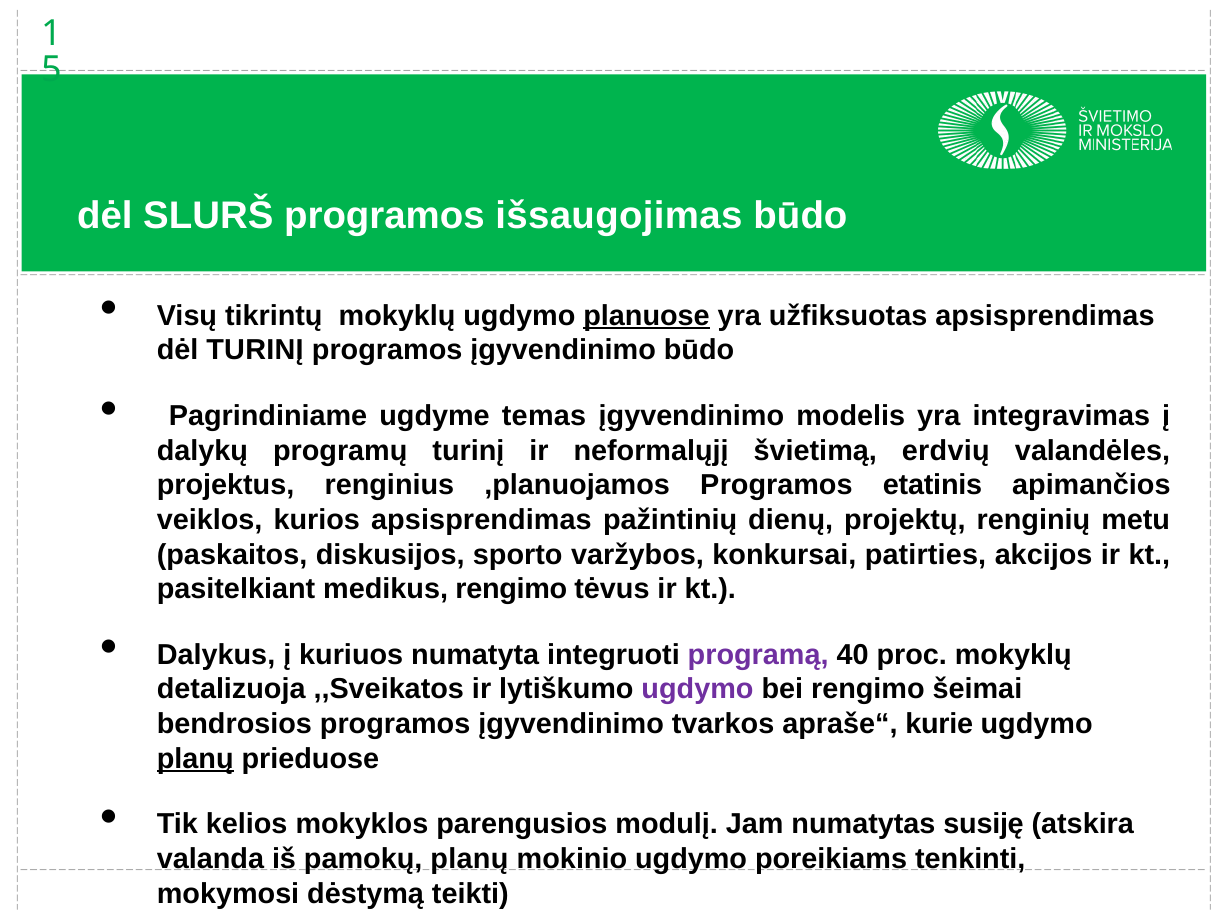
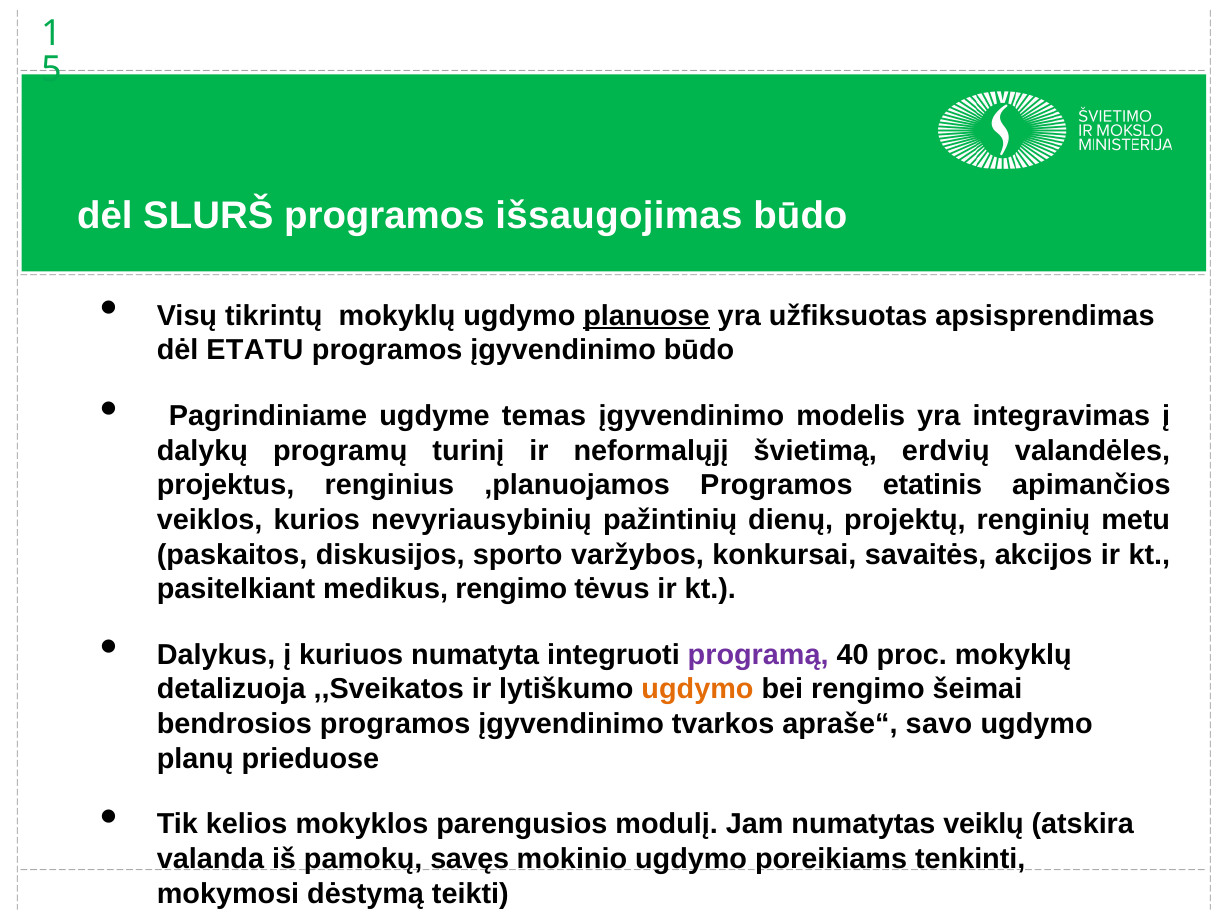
dėl TURINĮ: TURINĮ -> ETATU (255, 350)
kurios apsisprendimas: apsisprendimas -> nevyriausybinių (481, 520)
patirties: patirties -> savaitės (926, 554)
ugdymo colour: purple -> orange (697, 689)
kurie: kurie -> savo (939, 724)
planų underline: present -> none (195, 758)
susiję: susiję -> veiklų (984, 824)
pamokų planų: planų -> savęs (470, 859)
